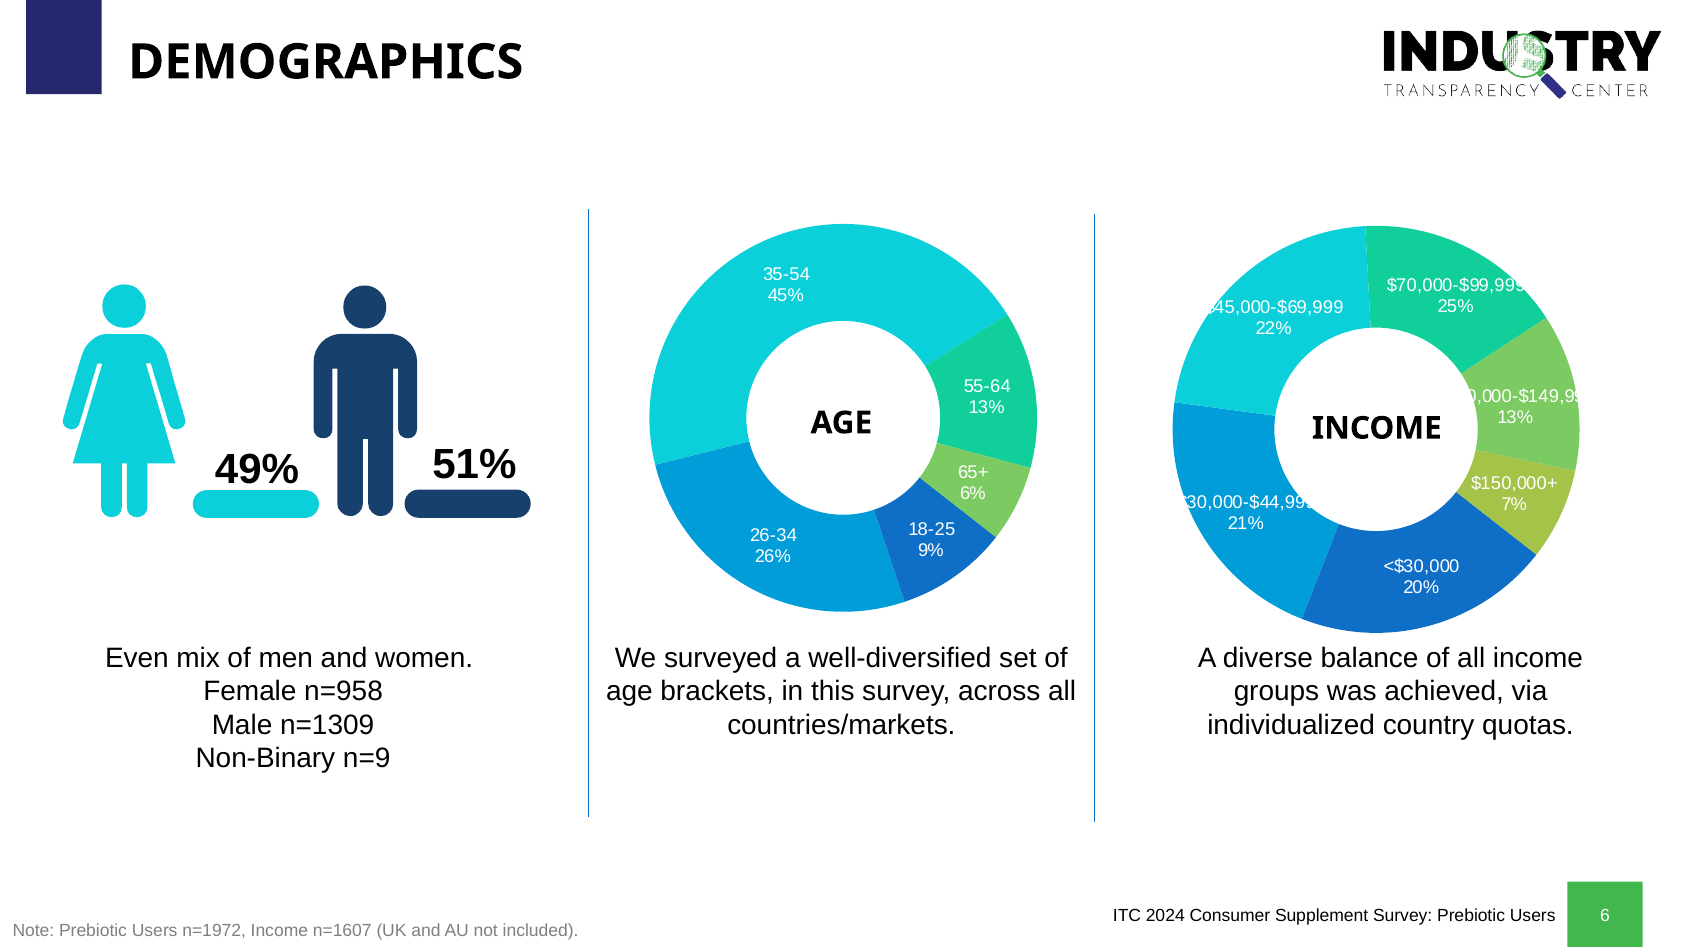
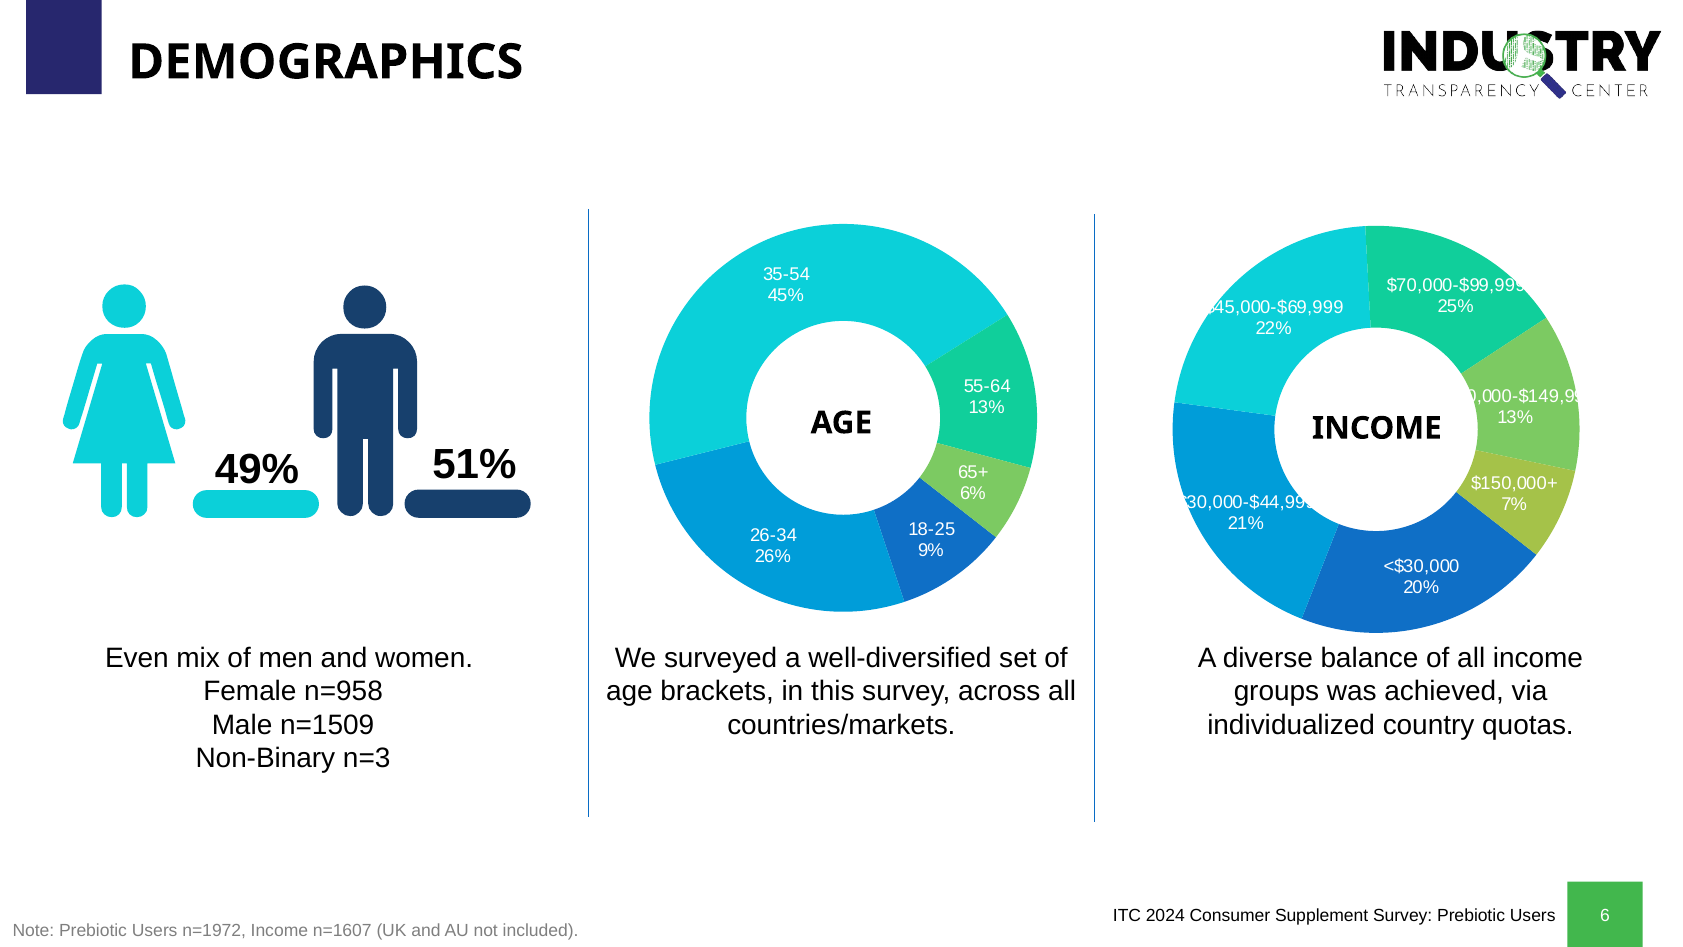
n=1309: n=1309 -> n=1509 (327, 725)
n=9: n=9 -> n=3 (367, 758)
